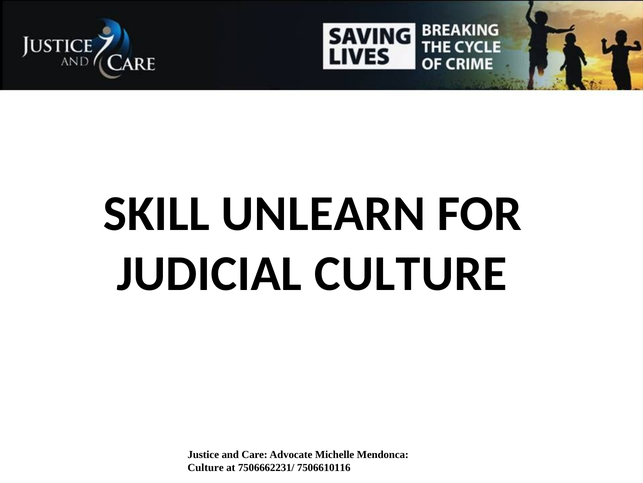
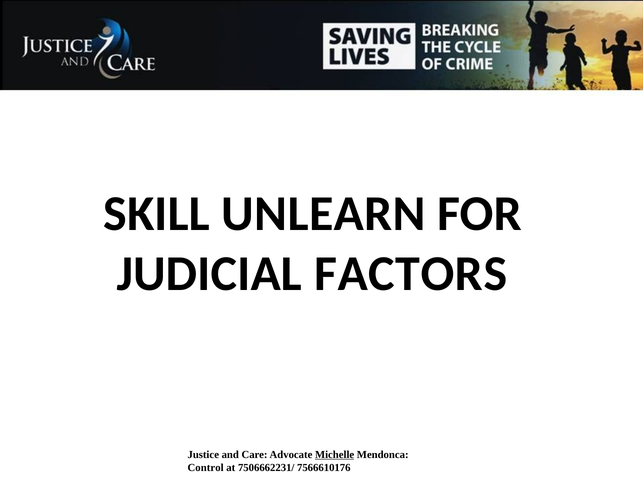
JUDICIAL CULTURE: CULTURE -> FACTORS (411, 274)
Michelle underline: none -> present (335, 454)
Culture: Culture -> Control (206, 467)
7506610116: 7506610116 -> 7566610176 (324, 467)
